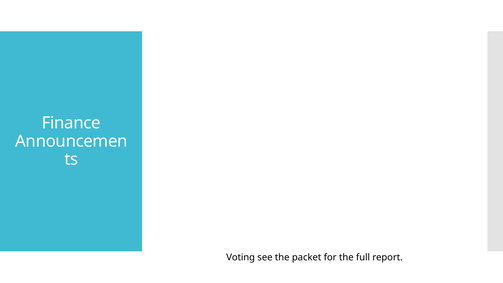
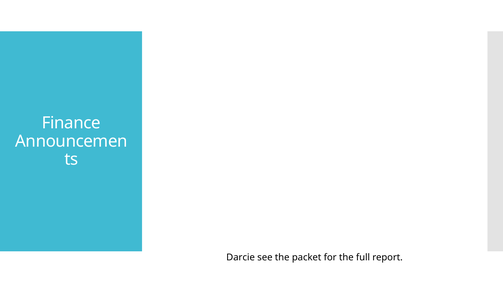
Voting: Voting -> Darcie (241, 257)
